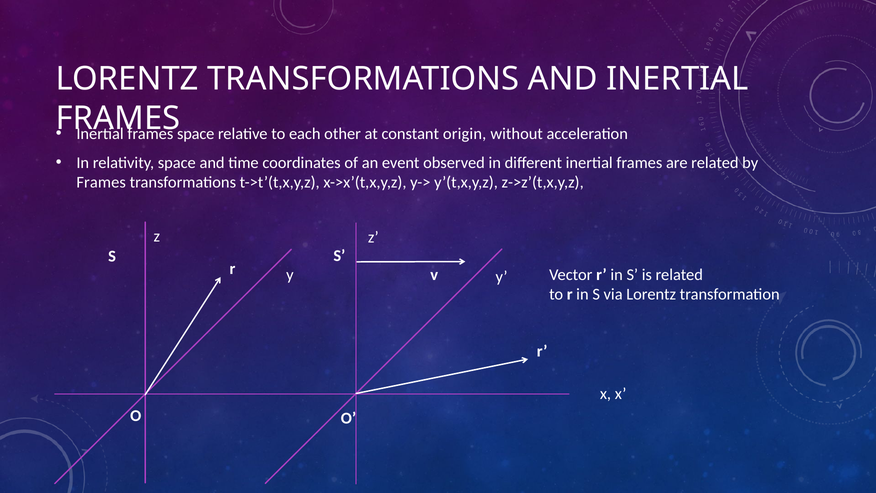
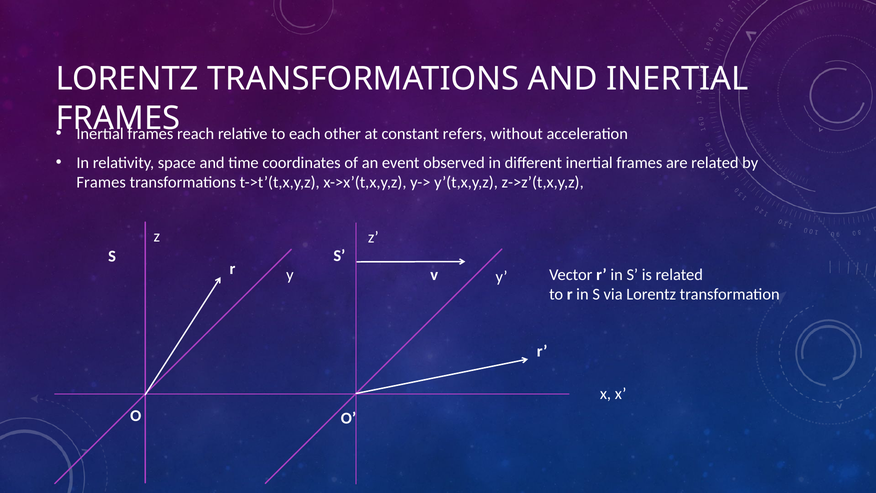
space: space -> reach (196, 134)
origin: origin -> refers (465, 134)
